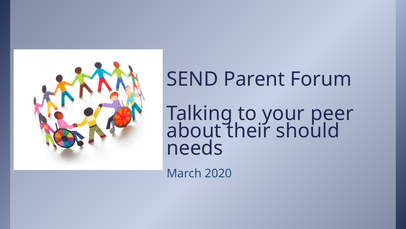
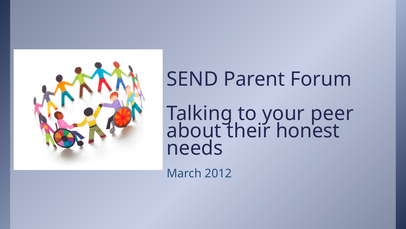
should: should -> honest (308, 131)
2020: 2020 -> 2012 (218, 173)
